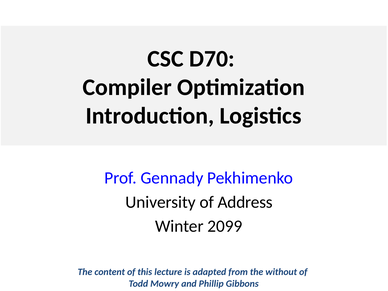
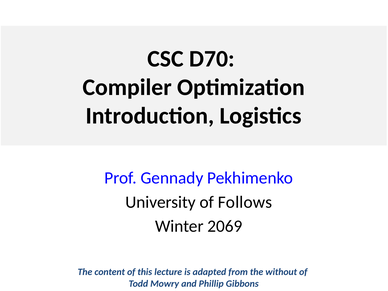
Address: Address -> Follows (245, 202)
2099: 2099 -> 2069 (225, 226)
